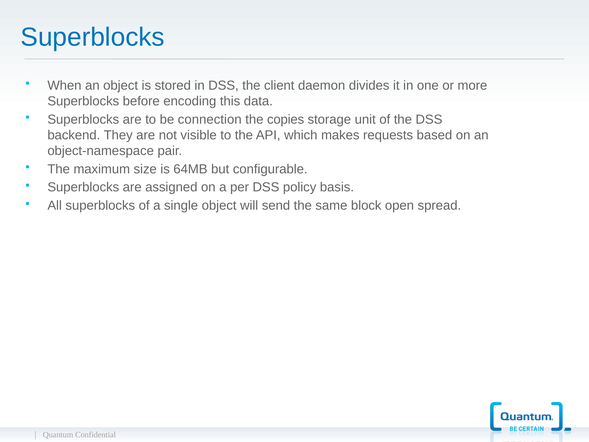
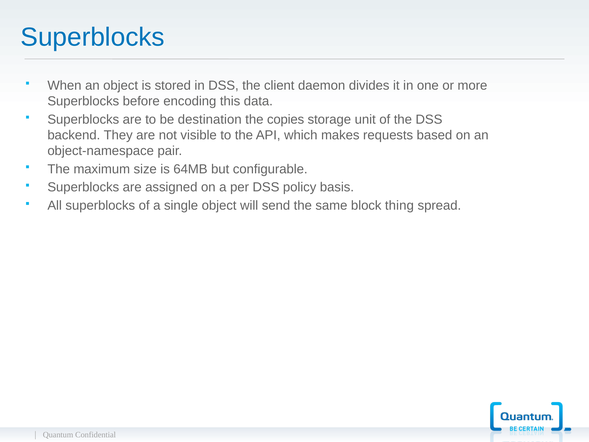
connection: connection -> destination (210, 119)
open: open -> thing (399, 206)
